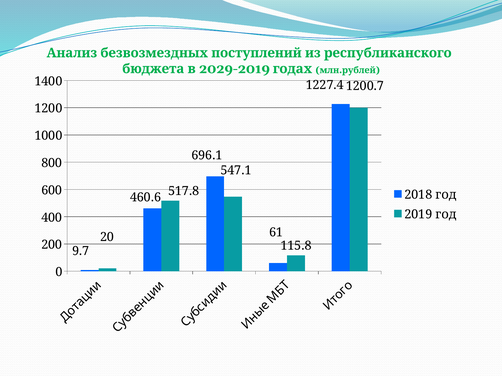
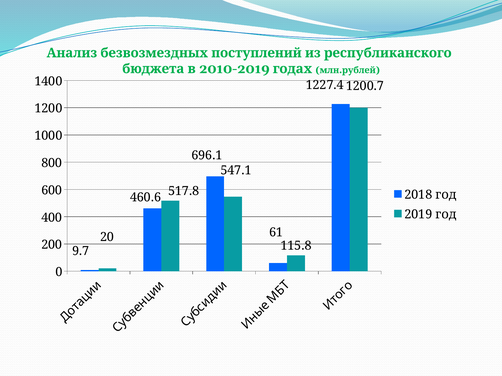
2029-2019: 2029-2019 -> 2010-2019 (234, 69)
